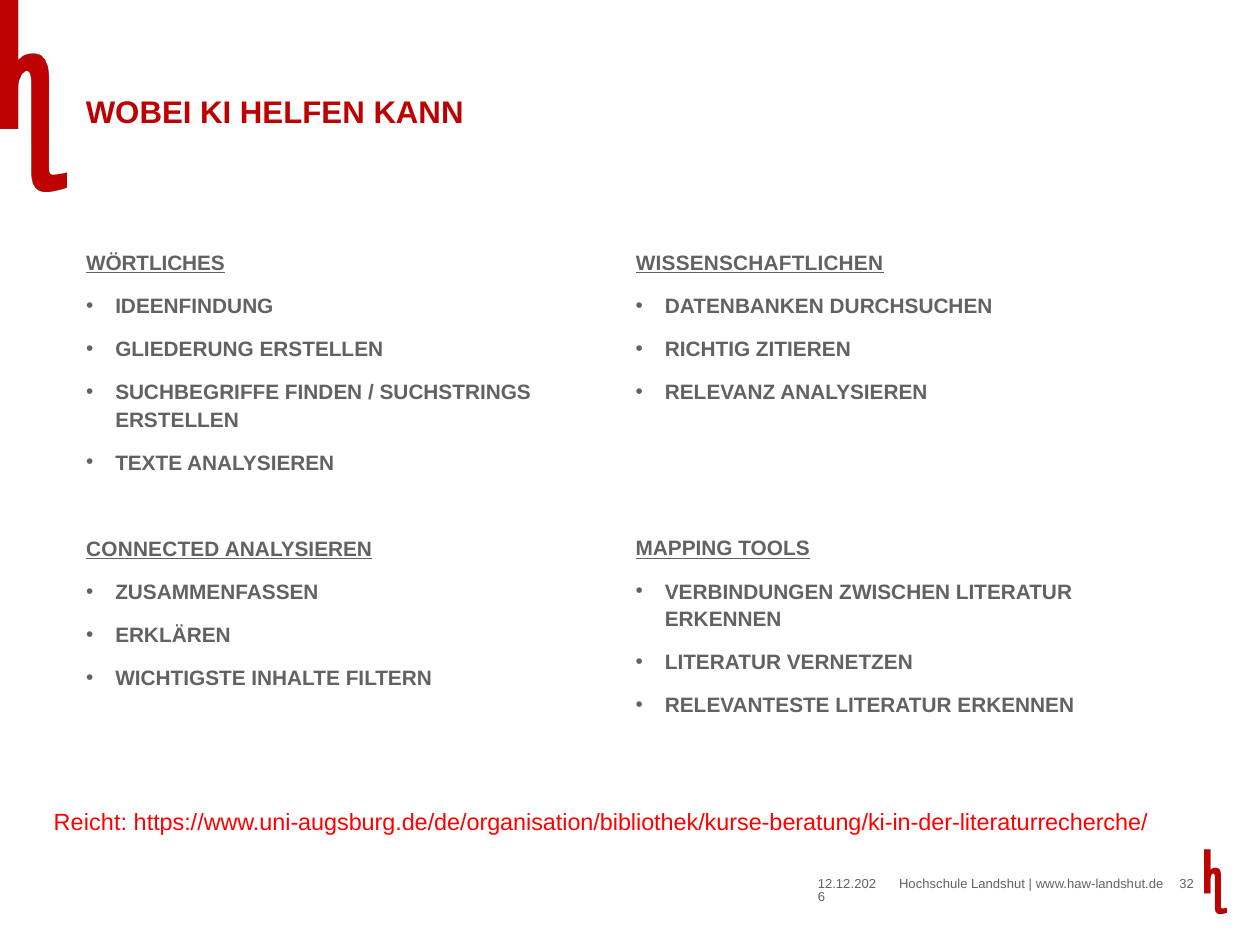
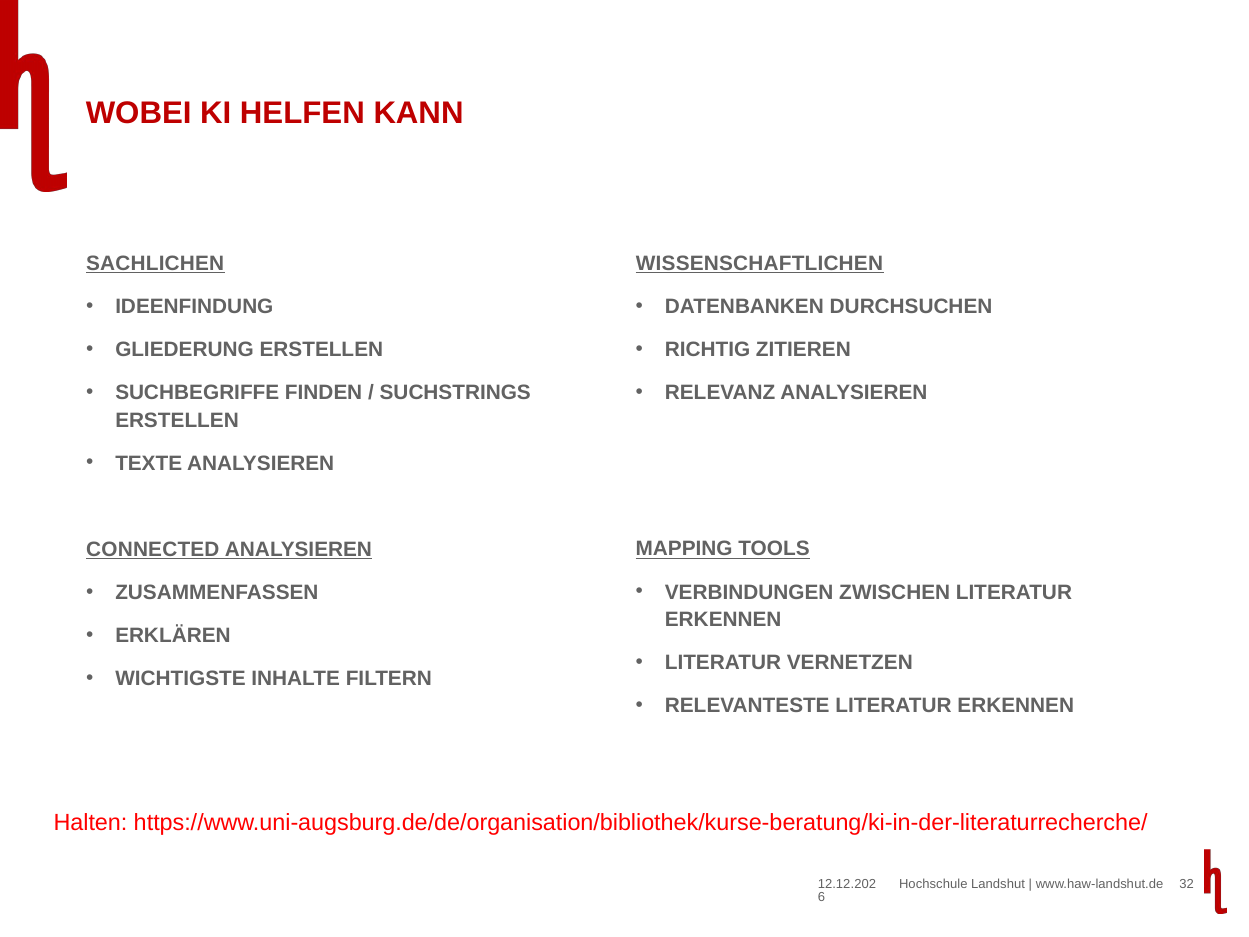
WÖRTLICHES: WÖRTLICHES -> SACHLICHEN (155, 263)
Reicht: Reicht -> Halten (91, 823)
